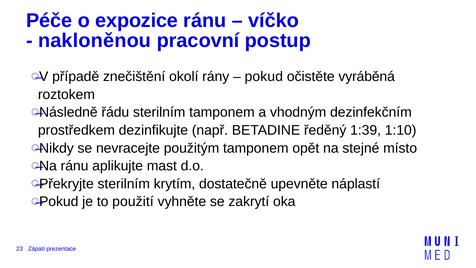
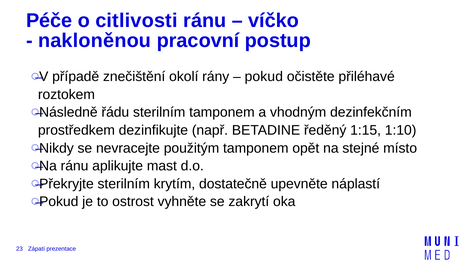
expozice: expozice -> citlivosti (136, 21)
vyráběná: vyráběná -> přiléhavé (367, 77)
1:39: 1:39 -> 1:15 (366, 130)
použití: použití -> ostrost (133, 201)
